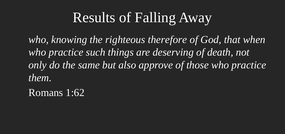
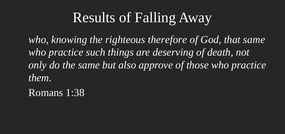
that when: when -> same (254, 39)
1:62: 1:62 -> 1:38 (75, 92)
